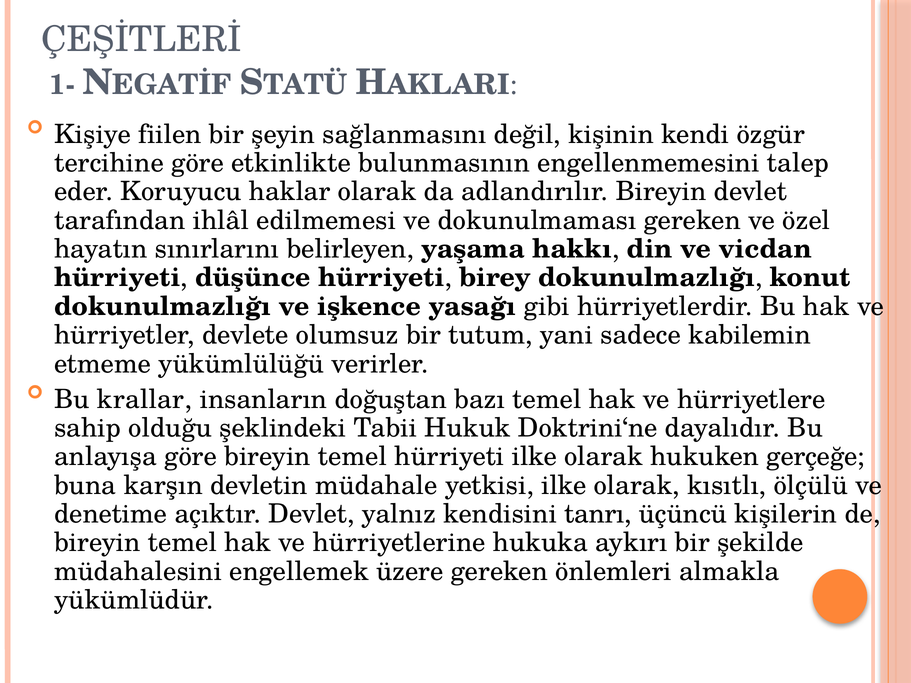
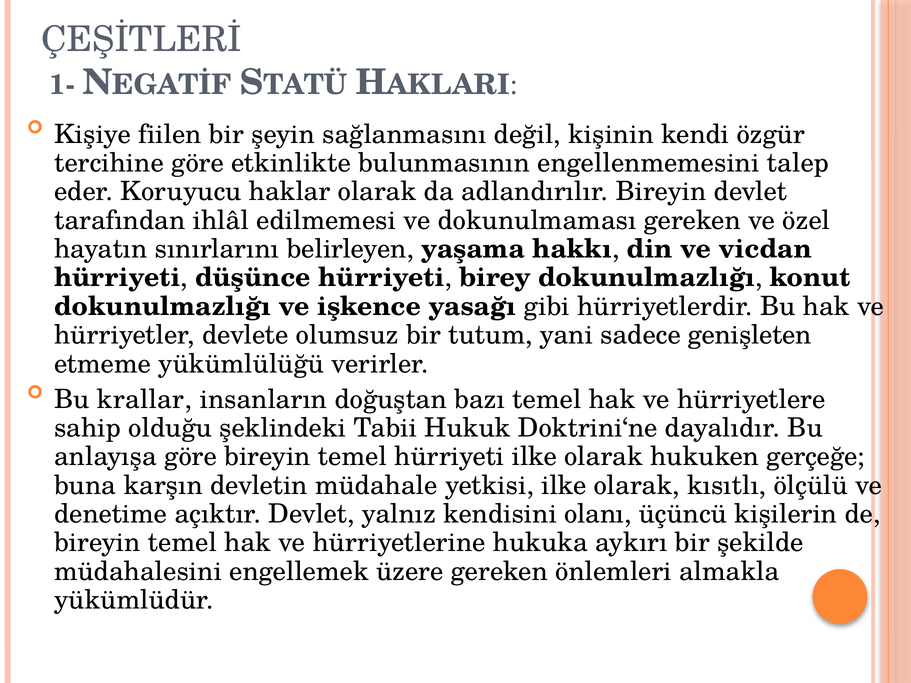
kabilemin: kabilemin -> genişleten (750, 335)
tanrı: tanrı -> olanı (598, 514)
